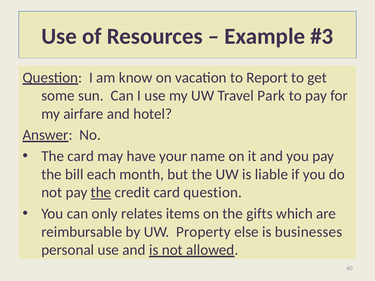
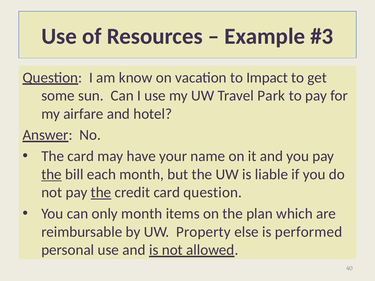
Report: Report -> Impact (267, 78)
the underline: none -> present (51, 175)
only relates: relates -> month (142, 214)
gifts: gifts -> plan (260, 214)
businesses: businesses -> performed (309, 232)
